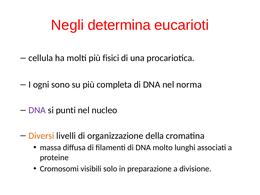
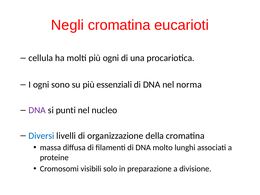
Negli determina: determina -> cromatina (119, 25)
più fisici: fisici -> ogni (111, 58)
completa: completa -> essenziali (114, 85)
Diversi colour: orange -> blue (41, 136)
